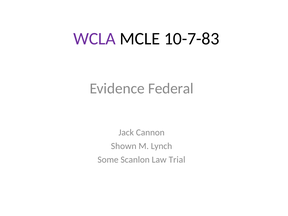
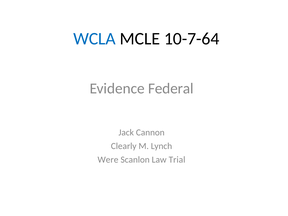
WCLA colour: purple -> blue (94, 39)
10-7-83: 10-7-83 -> 10-7-64 (192, 39)
Shown: Shown -> Clearly (124, 146)
Some: Some -> Were (108, 160)
